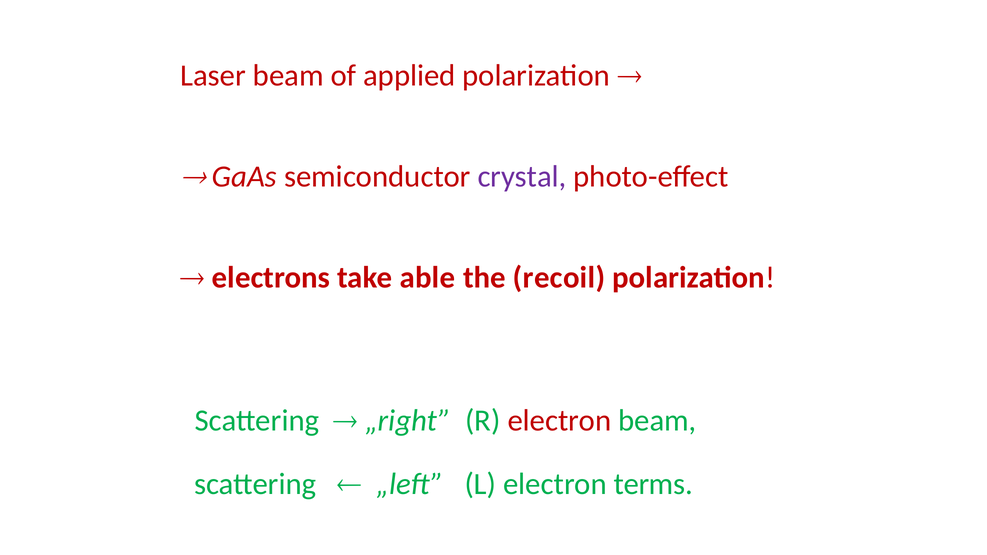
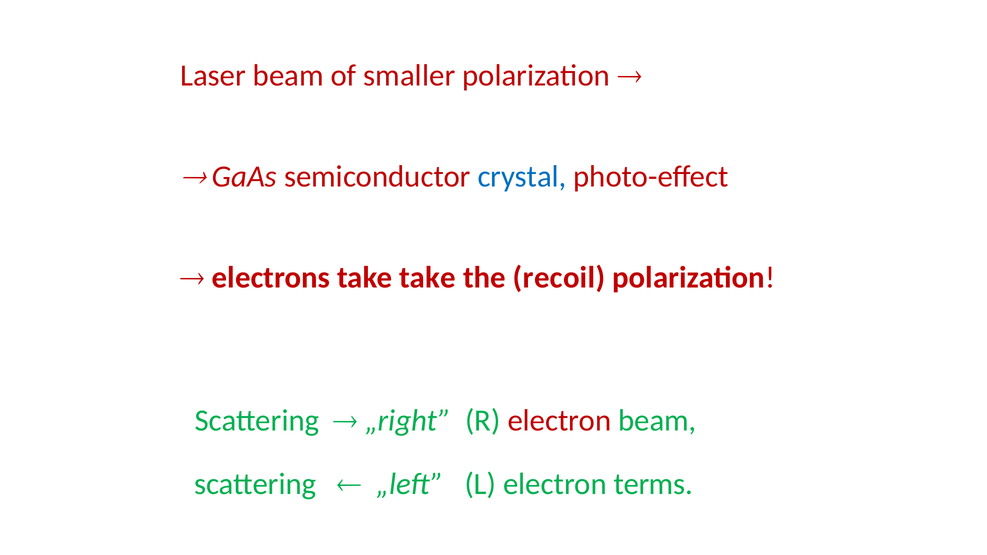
applied: applied -> smaller (409, 76)
crystal colour: purple -> blue (522, 177)
take able: able -> take (428, 278)
